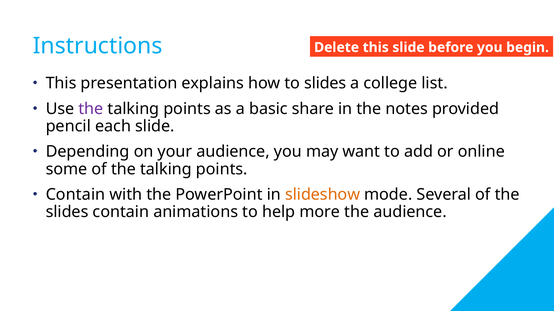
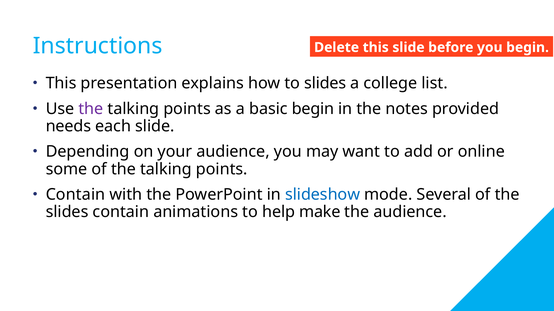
basic share: share -> begin (313, 109)
pencil: pencil -> needs (68, 126)
slideshow colour: orange -> blue (323, 195)
more: more -> make (320, 212)
